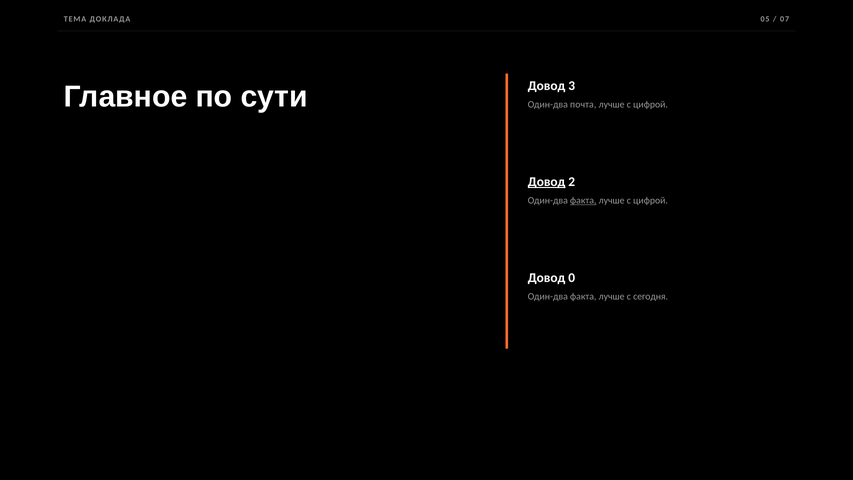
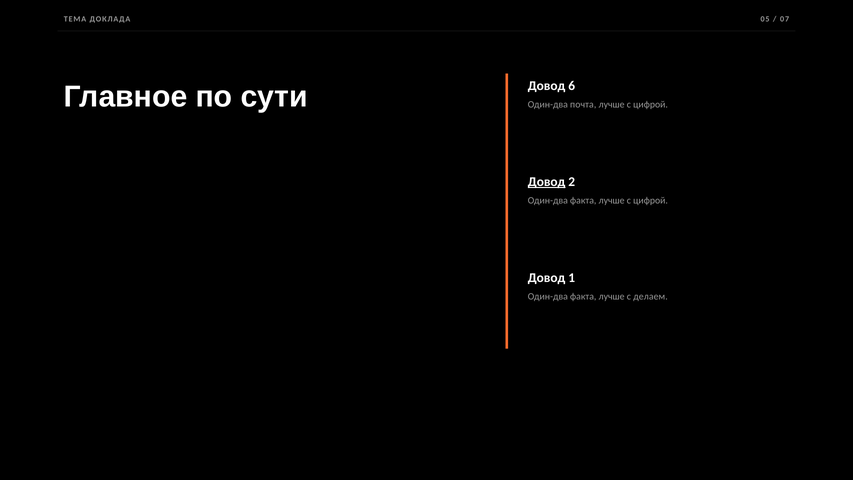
3: 3 -> 6 (572, 86)
факта underline: present -> none (583, 200)
0: 0 -> 1 (572, 278)
сегодня: сегодня -> делаем (651, 296)
